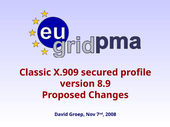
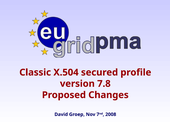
X.909: X.909 -> X.504 (66, 73)
8.9: 8.9 -> 7.8 (104, 84)
